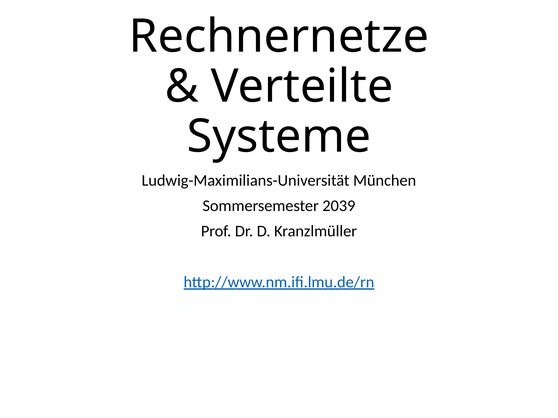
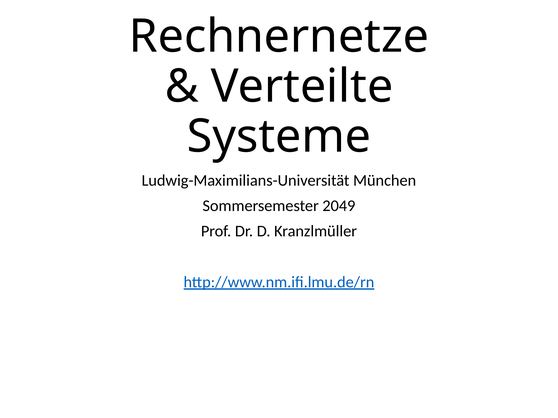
2039: 2039 -> 2049 (339, 206)
